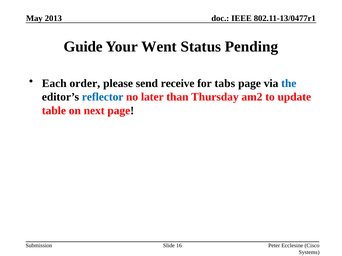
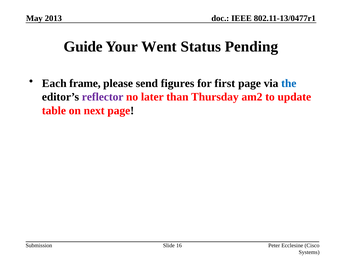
order: order -> frame (85, 83)
receive: receive -> figures (178, 83)
tabs: tabs -> first (225, 83)
reflector colour: blue -> purple (103, 97)
